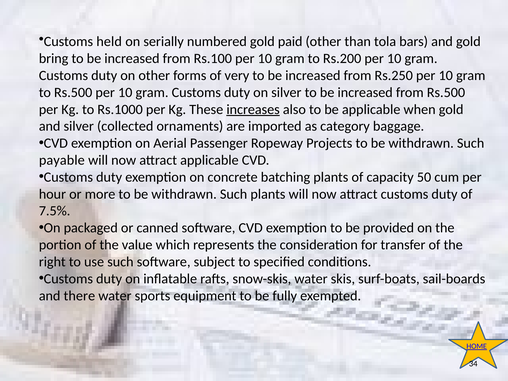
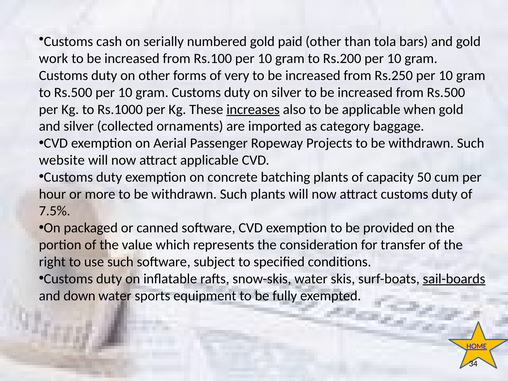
held: held -> cash (109, 42)
bring: bring -> work (54, 59)
payable: payable -> website (62, 160)
sail-boards underline: none -> present (454, 279)
there: there -> down (79, 296)
